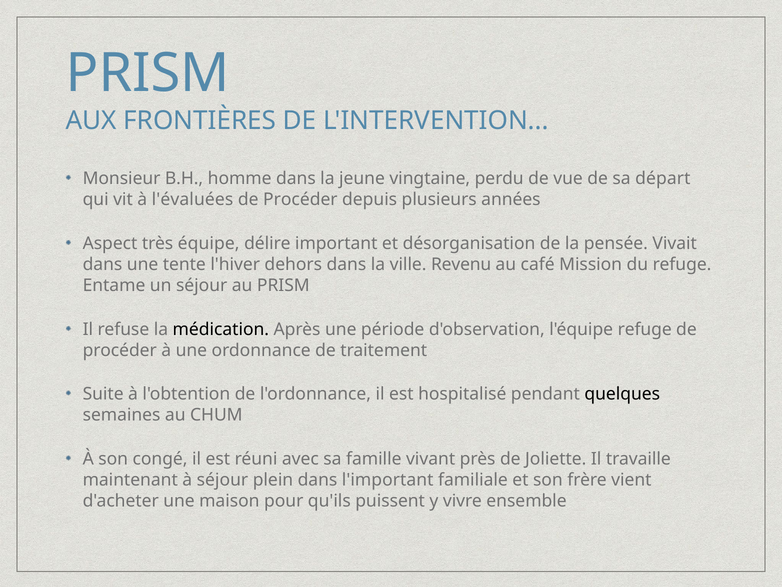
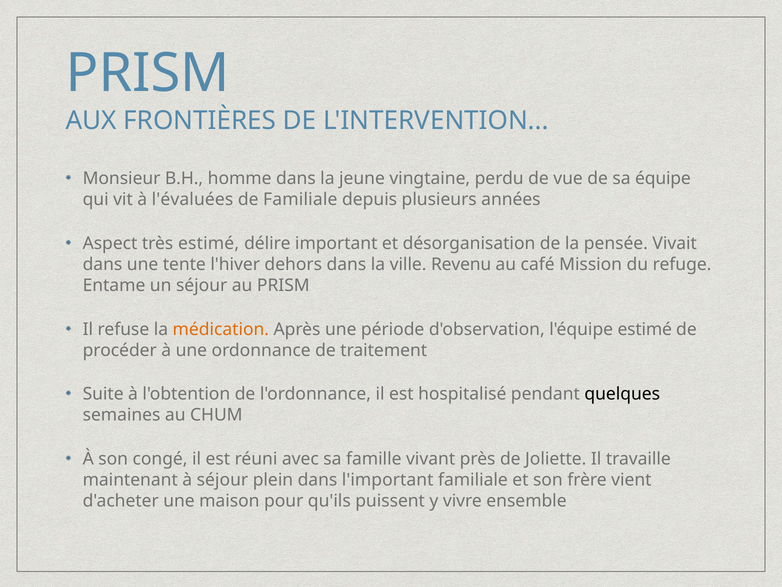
départ: départ -> équipe (663, 178)
Procéder: Procéder -> Familiale (300, 199)
très équipe: équipe -> estimé (209, 243)
médication colour: black -> orange (221, 329)
l'équipe refuge: refuge -> estimé (645, 329)
